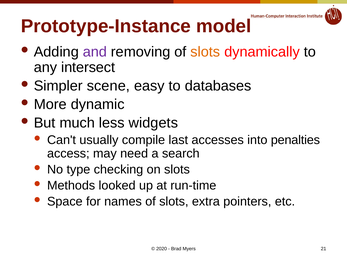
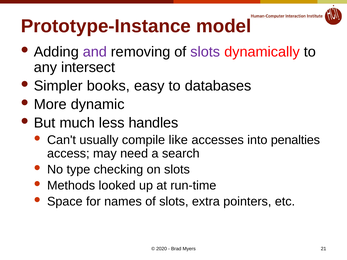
slots colour: orange -> purple (205, 52)
scene: scene -> books (108, 86)
widgets: widgets -> handles (153, 123)
last: last -> like (178, 140)
